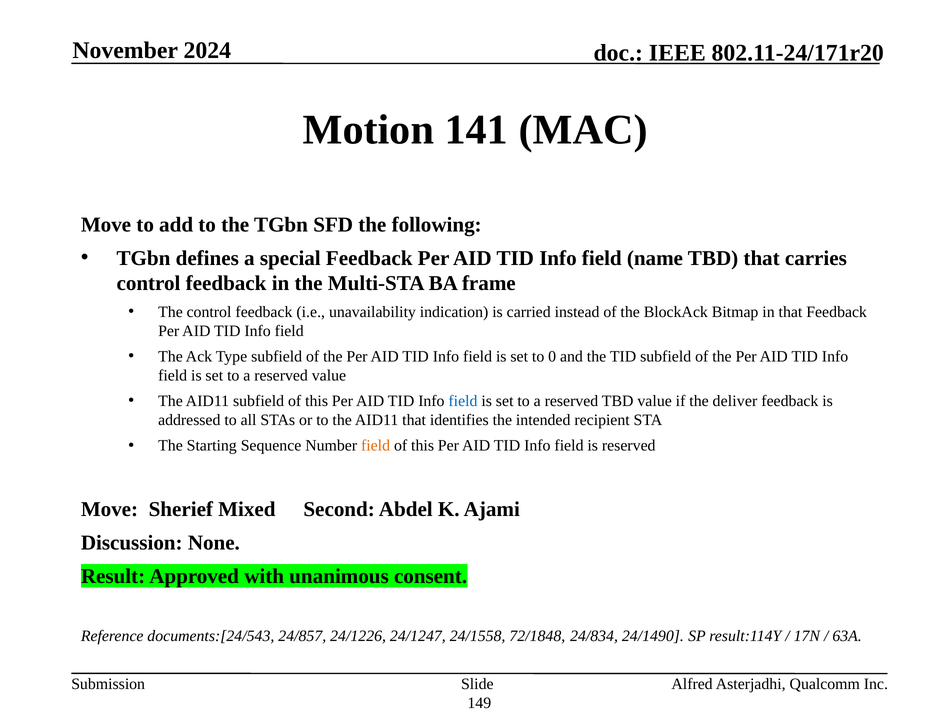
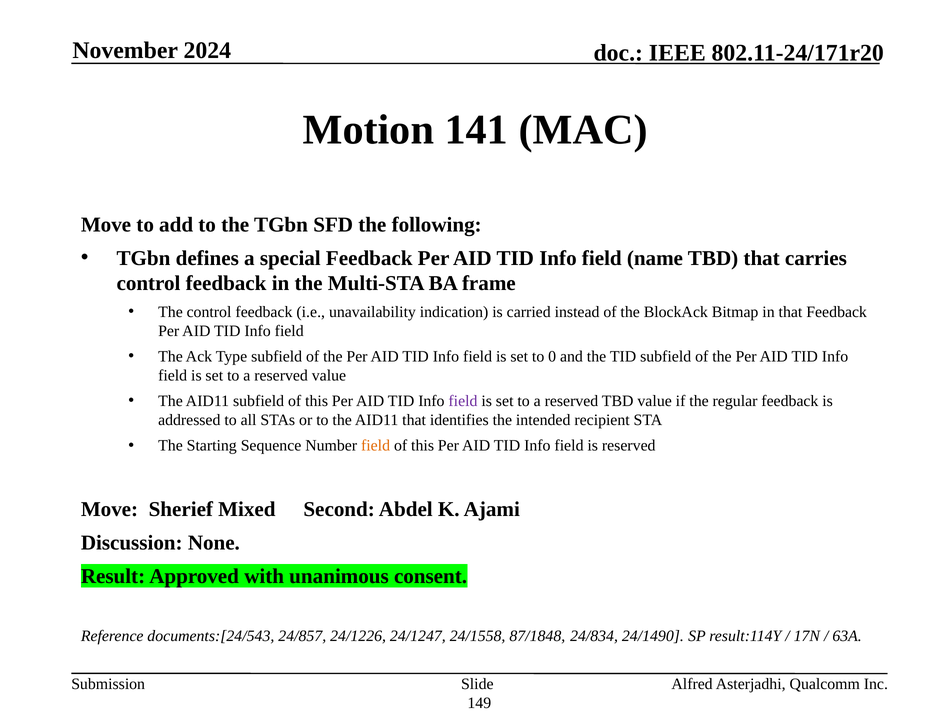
field colour: blue -> purple (463, 401)
deliver: deliver -> regular (735, 401)
72/1848: 72/1848 -> 87/1848 (537, 636)
